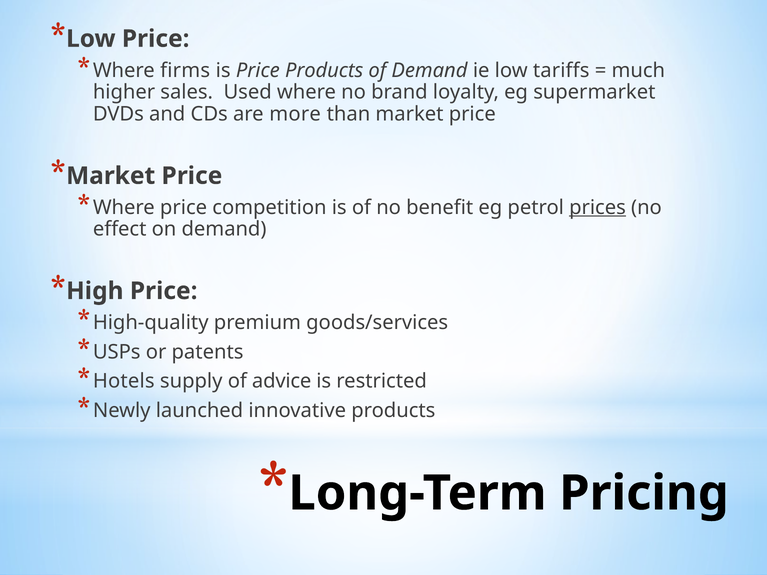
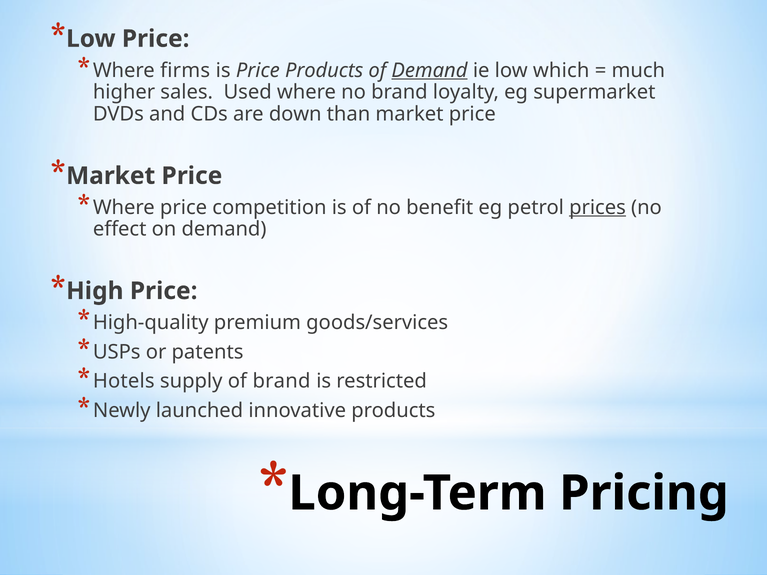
Demand underline: none -> present (429, 70)
tariffs: tariffs -> which (561, 70)
more: more -> down (295, 114)
of advice: advice -> brand (281, 381)
